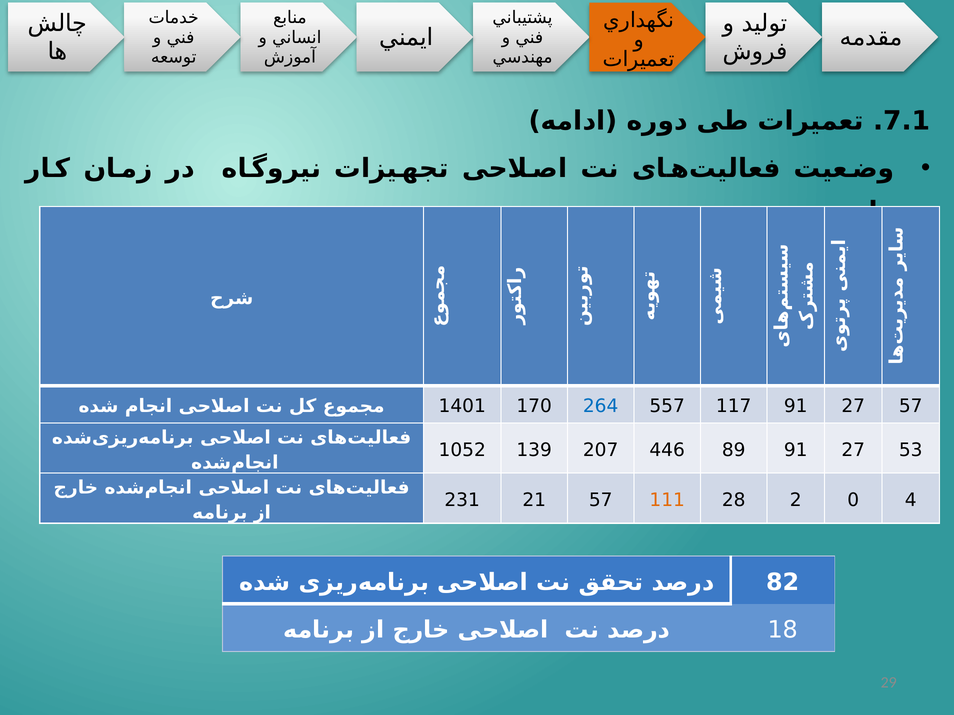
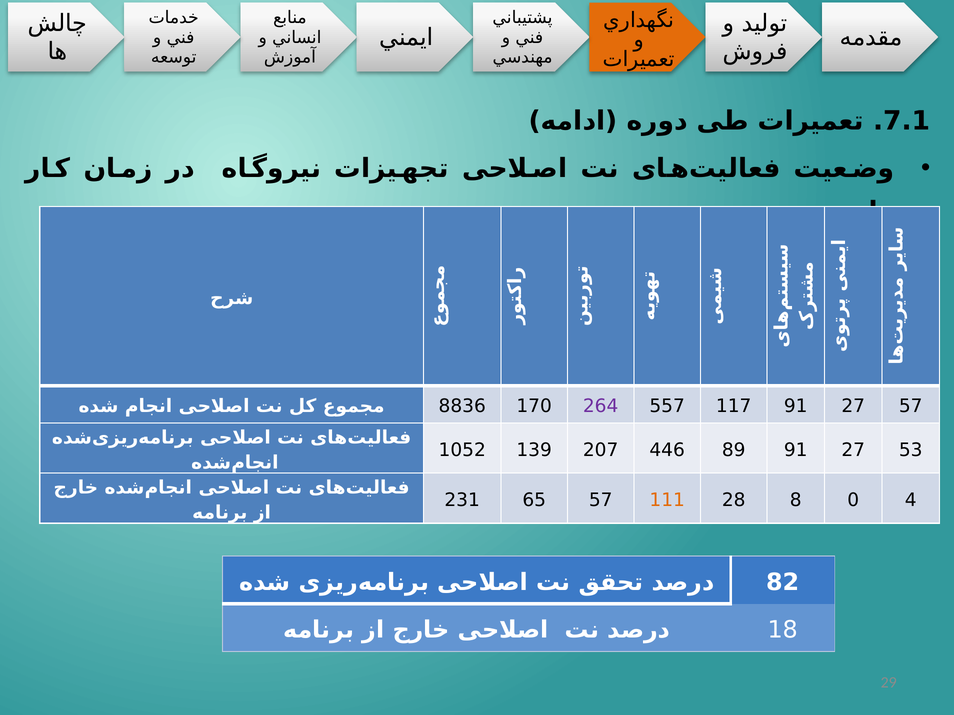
1401: 1401 -> 8836 (462, 406)
264 colour: blue -> purple (601, 406)
21: 21 -> 65 (534, 500)
2: 2 -> 8 (796, 500)
